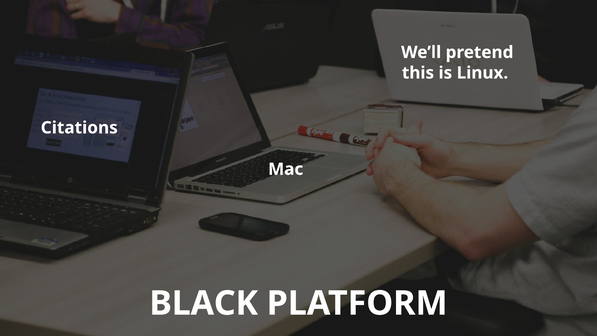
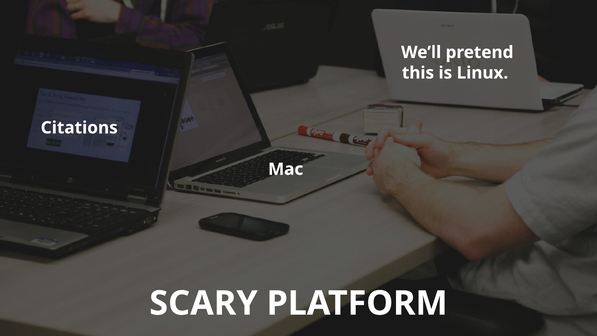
BLACK: BLACK -> SCARY (203, 303)
